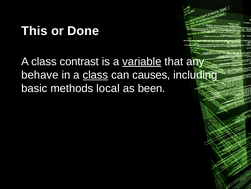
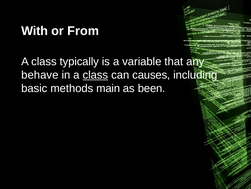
This: This -> With (35, 31)
Done: Done -> From (83, 31)
contrast: contrast -> typically (79, 61)
variable underline: present -> none (142, 61)
local: local -> main (108, 88)
